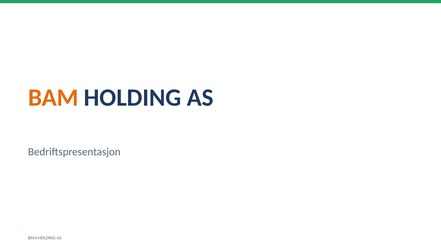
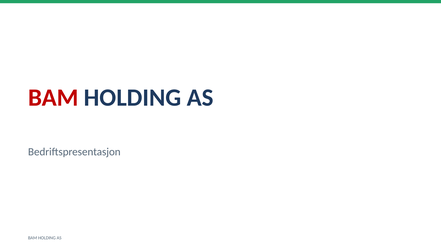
BAM colour: orange -> red (53, 98)
